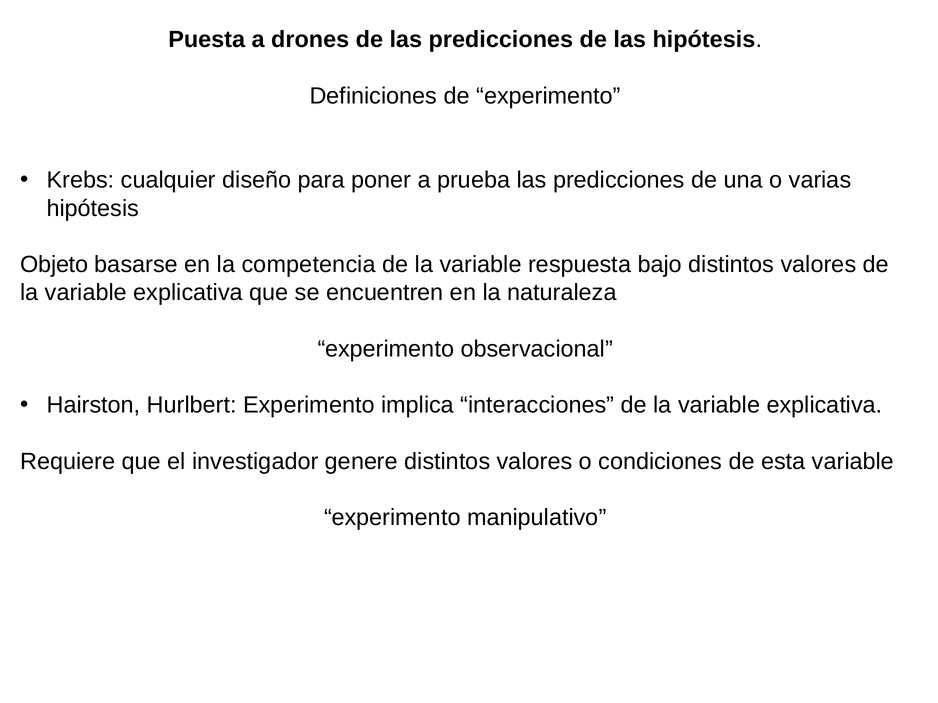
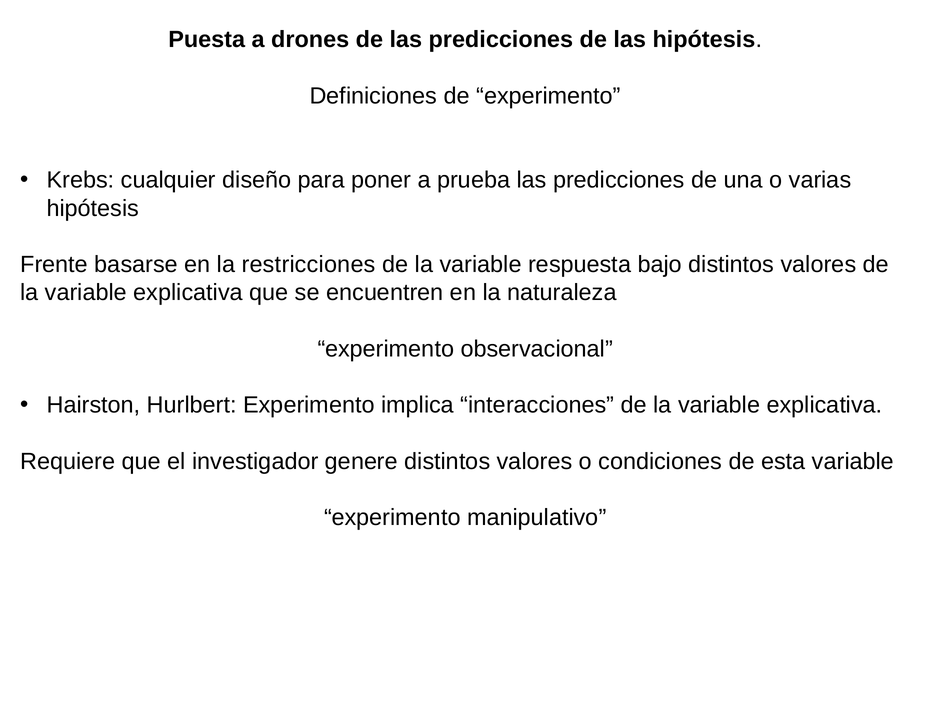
Objeto: Objeto -> Frente (54, 265)
competencia: competencia -> restricciones (309, 265)
